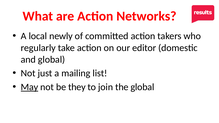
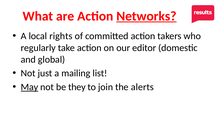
Networks underline: none -> present (146, 16)
newly: newly -> rights (61, 36)
the global: global -> alerts (142, 87)
